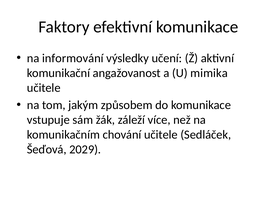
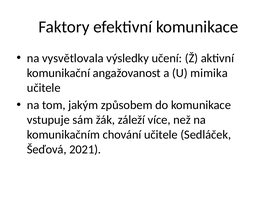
informování: informování -> vysvětlovala (73, 58)
2029: 2029 -> 2021 (85, 149)
